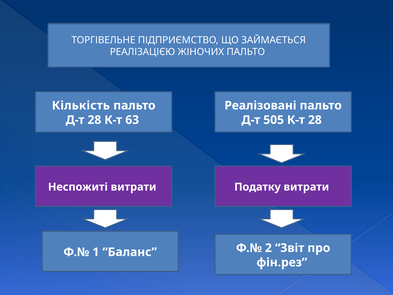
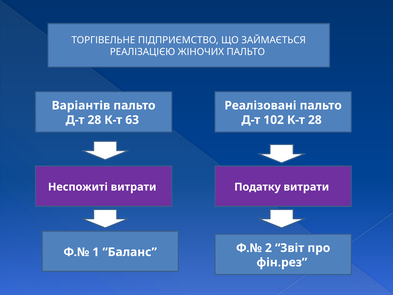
Кількість: Кількість -> Варіантів (81, 105)
505: 505 -> 102 (274, 120)
